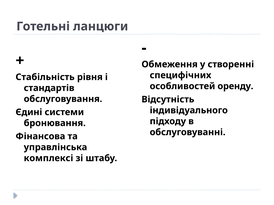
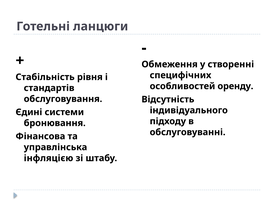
комплексі: комплексі -> інфляцією (48, 159)
